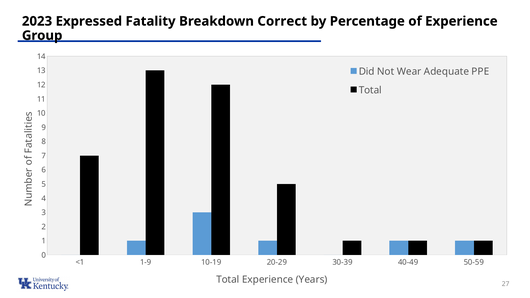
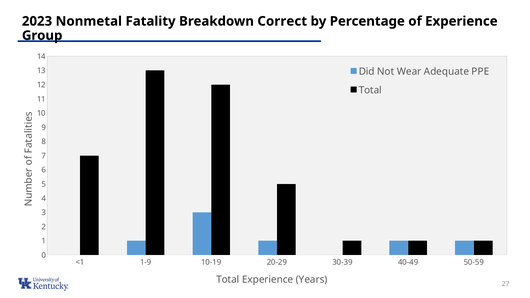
Expressed: Expressed -> Nonmetal (89, 21)
